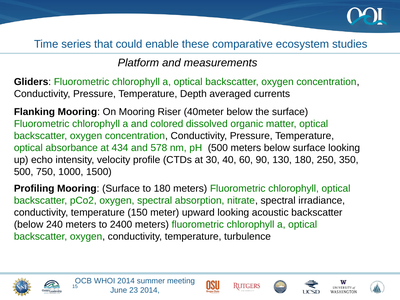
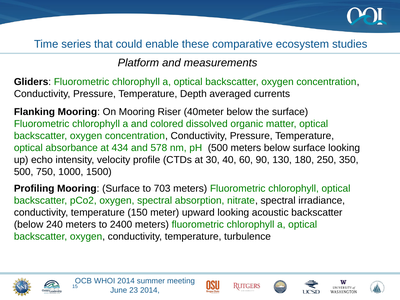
to 180: 180 -> 703 (162, 189)
